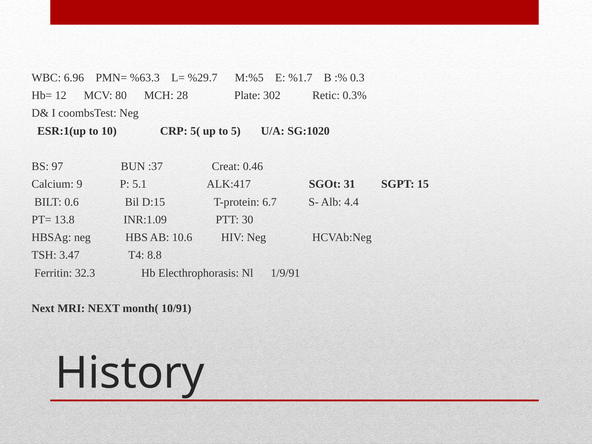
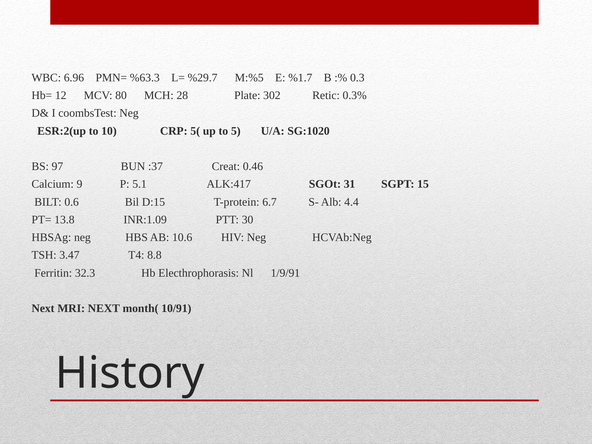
ESR:1(up: ESR:1(up -> ESR:2(up (62, 131)
